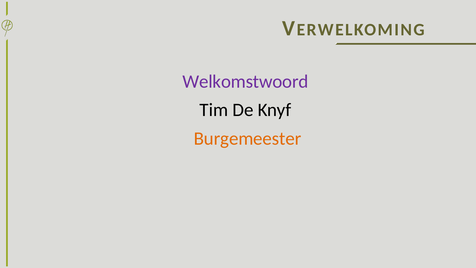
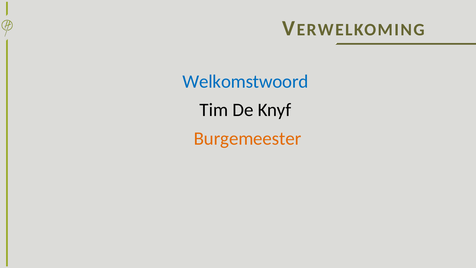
Welkomstwoord colour: purple -> blue (245, 82)
